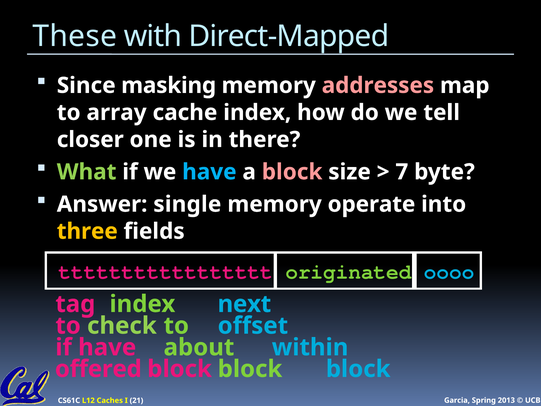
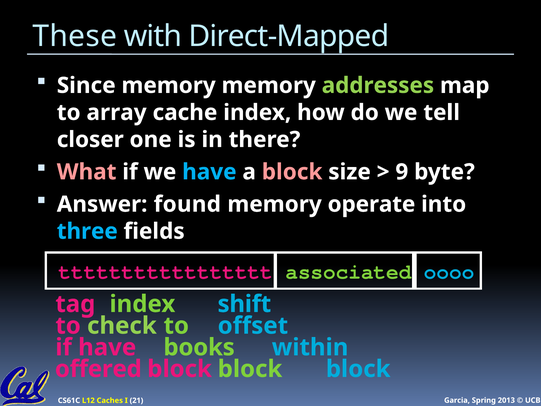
Since masking: masking -> memory (169, 85)
addresses colour: pink -> light green (378, 85)
What colour: light green -> pink (87, 172)
7: 7 -> 9 (402, 172)
single: single -> found (187, 204)
three colour: yellow -> light blue (87, 231)
originated: originated -> associated (348, 272)
next: next -> shift (244, 304)
about: about -> books (199, 347)
